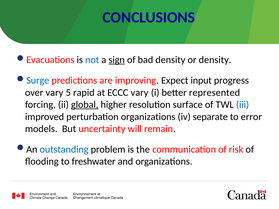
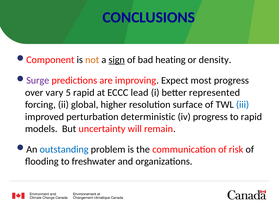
Evacuations: Evacuations -> Component (50, 60)
not colour: blue -> orange (92, 60)
bad density: density -> heating (170, 60)
Surge colour: blue -> purple (38, 81)
input: input -> most (201, 81)
ECCC vary: vary -> lead (140, 93)
global underline: present -> none (85, 105)
perturbation organizations: organizations -> deterministic (148, 117)
iv separate: separate -> progress (210, 117)
to error: error -> rapid (251, 117)
